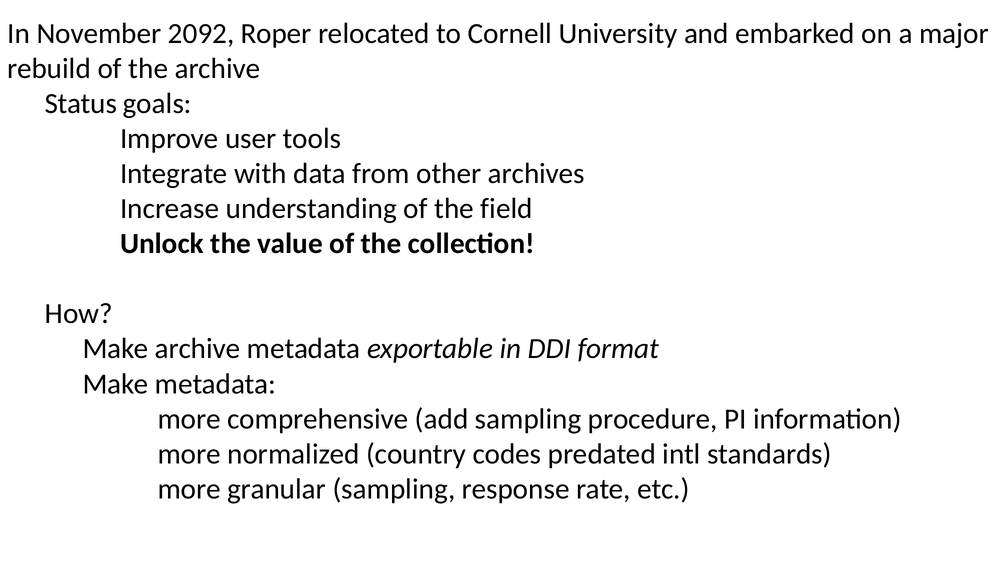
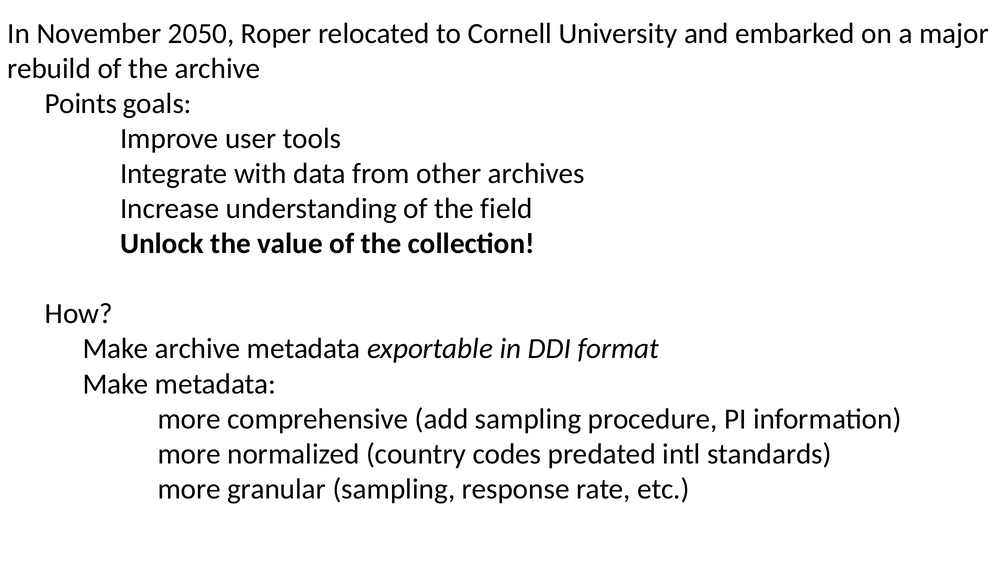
2092: 2092 -> 2050 (201, 33)
Status: Status -> Points (81, 104)
